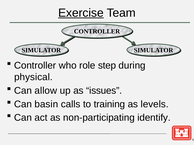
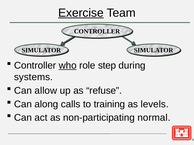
who underline: none -> present (68, 66)
physical: physical -> systems (33, 77)
issues: issues -> refuse (104, 91)
basin: basin -> along (46, 104)
identify: identify -> normal (154, 118)
